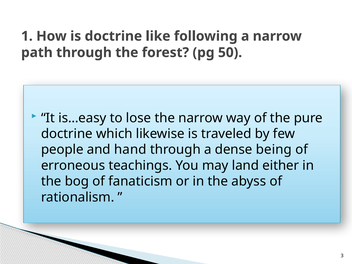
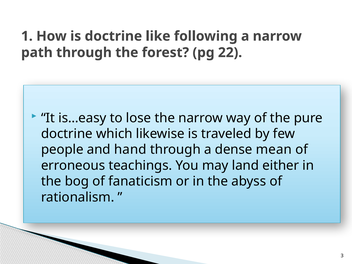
50: 50 -> 22 (230, 53)
being: being -> mean (274, 150)
